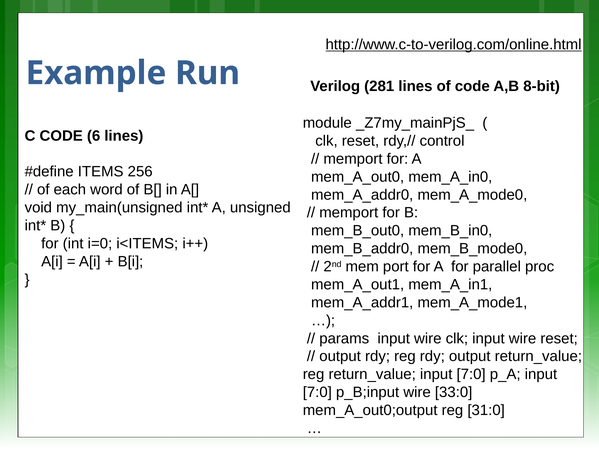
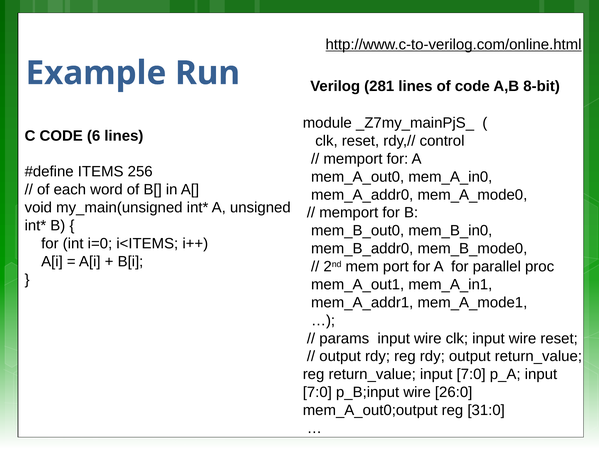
33:0: 33:0 -> 26:0 (454, 393)
